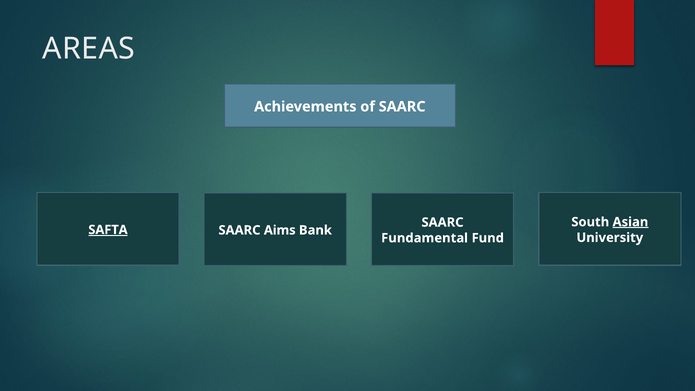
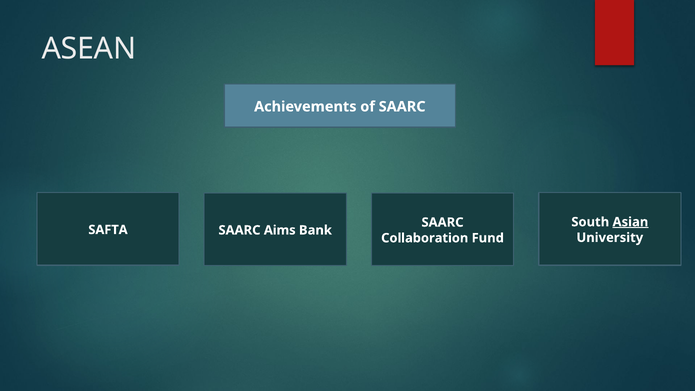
AREAS: AREAS -> ASEAN (89, 49)
SAFTA underline: present -> none (108, 230)
Fundamental: Fundamental -> Collaboration (425, 238)
